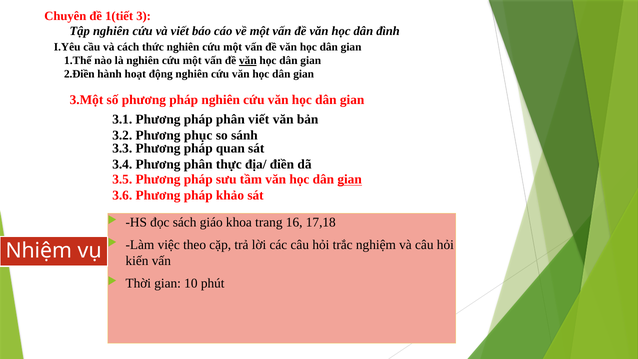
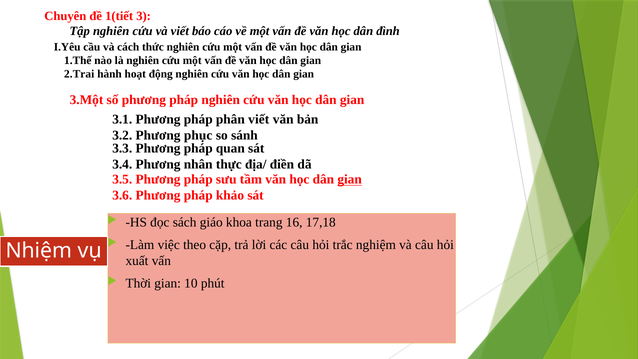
văn underline: present -> none (248, 61)
2.Điền: 2.Điền -> 2.Trai (79, 74)
Phương phân: phân -> nhân (198, 164)
kiến: kiến -> xuất (137, 261)
